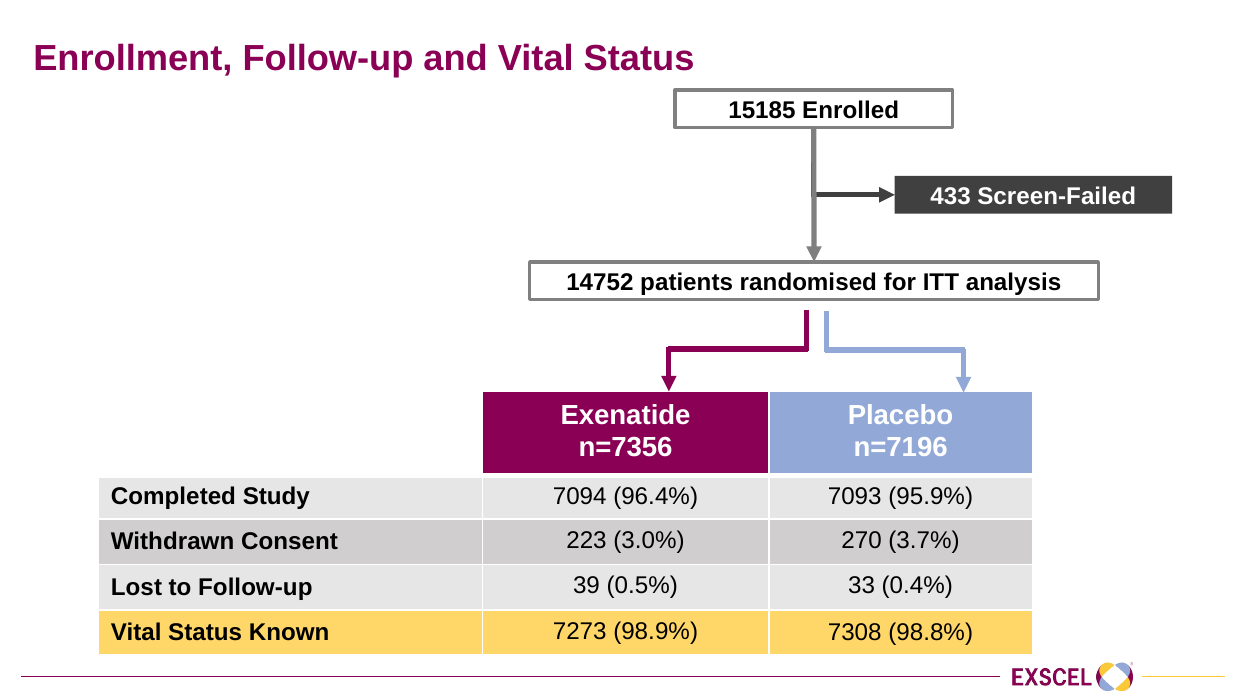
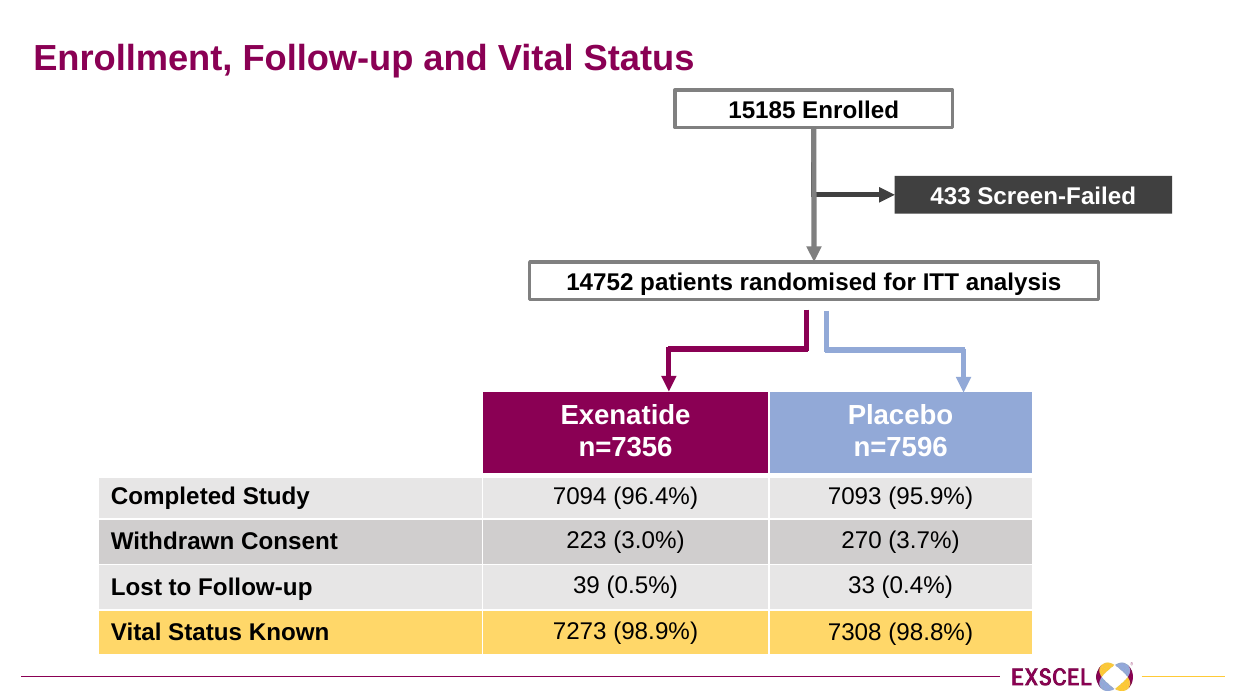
n=7196: n=7196 -> n=7596 (901, 448)
